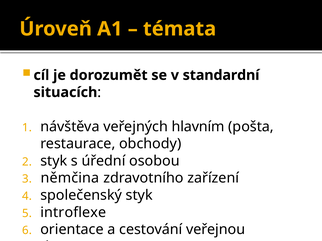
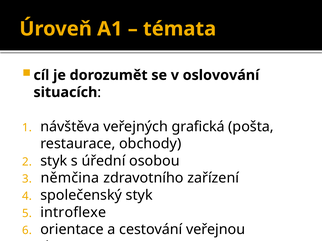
standardní: standardní -> oslovování (221, 75)
hlavním: hlavním -> grafická (198, 127)
